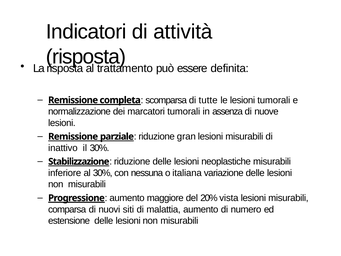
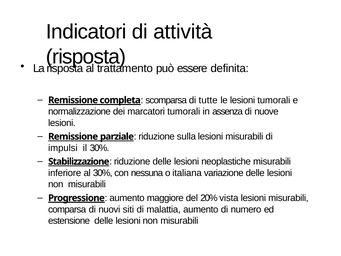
gran: gran -> sulla (186, 136)
inattivo: inattivo -> impulsi (63, 148)
